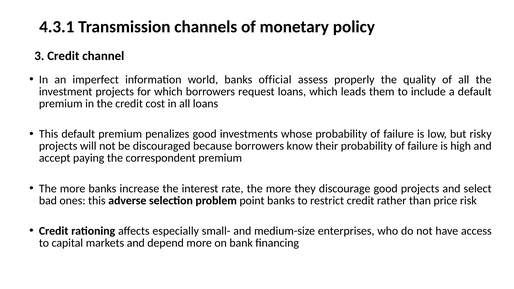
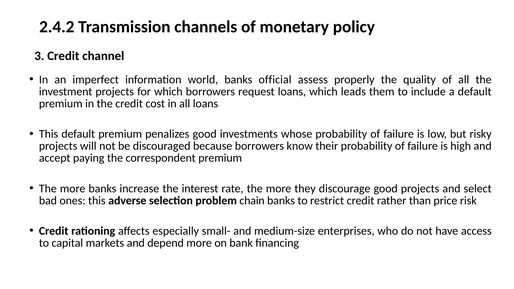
4.3.1: 4.3.1 -> 2.4.2 (57, 27)
point: point -> chain (252, 201)
